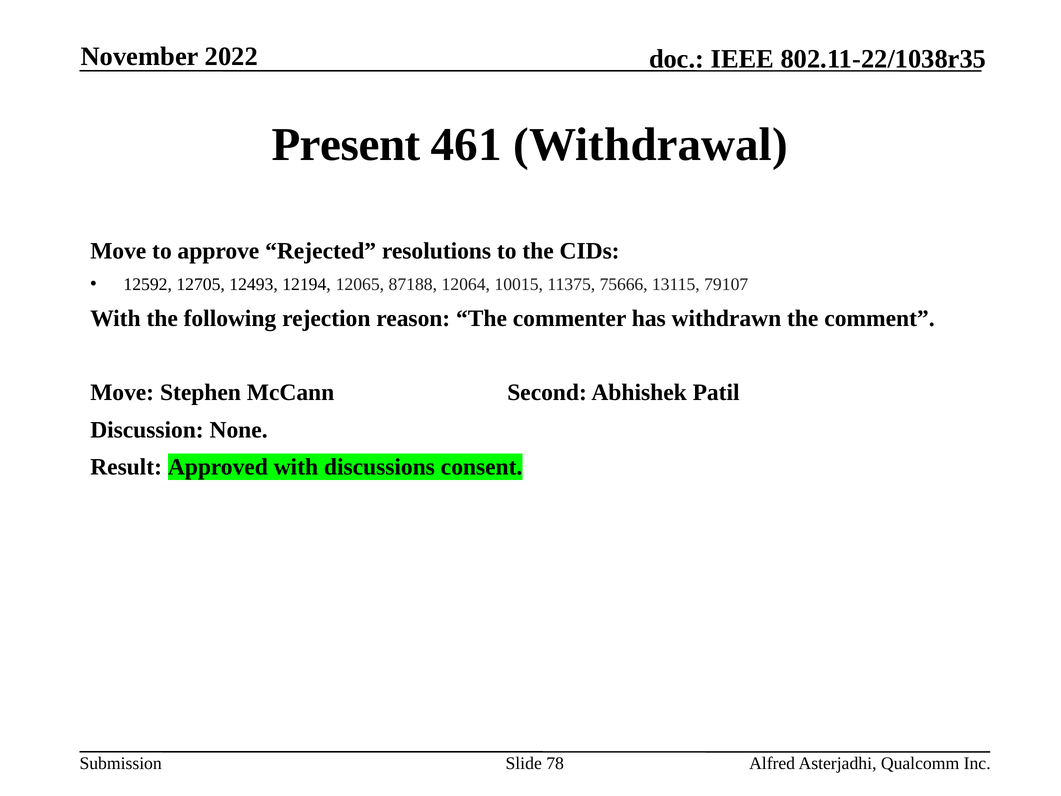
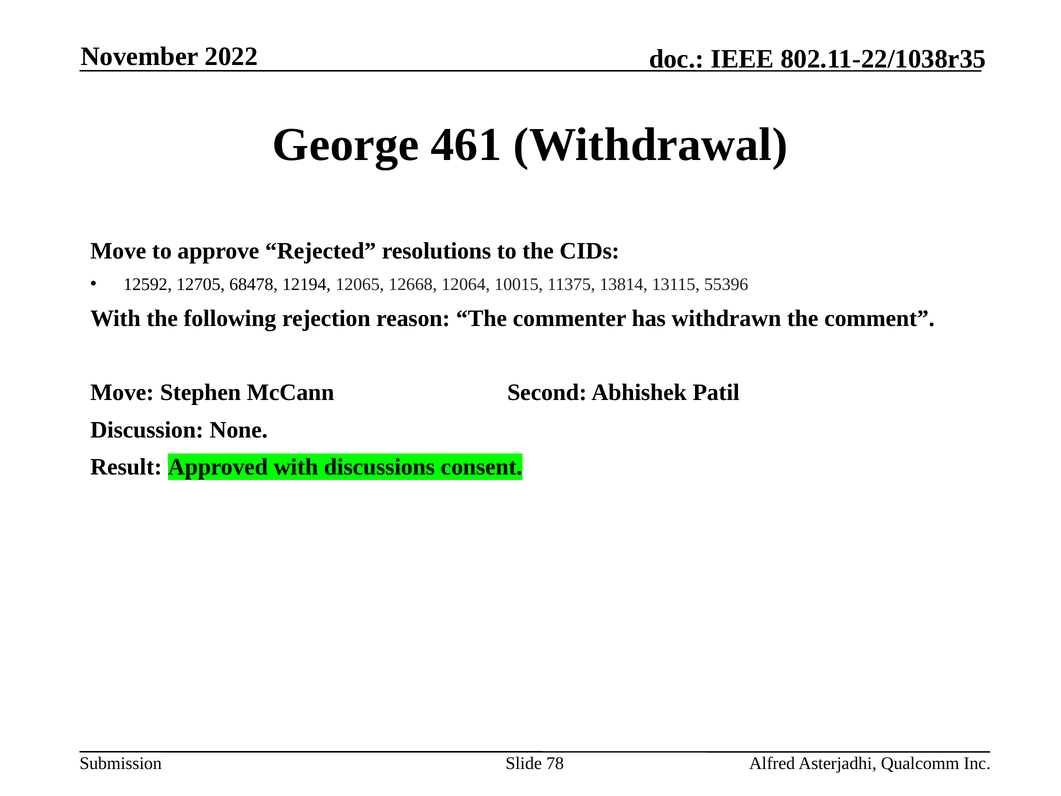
Present: Present -> George (346, 145)
12493: 12493 -> 68478 (254, 284)
87188: 87188 -> 12668 (413, 284)
75666: 75666 -> 13814 (624, 284)
79107: 79107 -> 55396 (726, 284)
